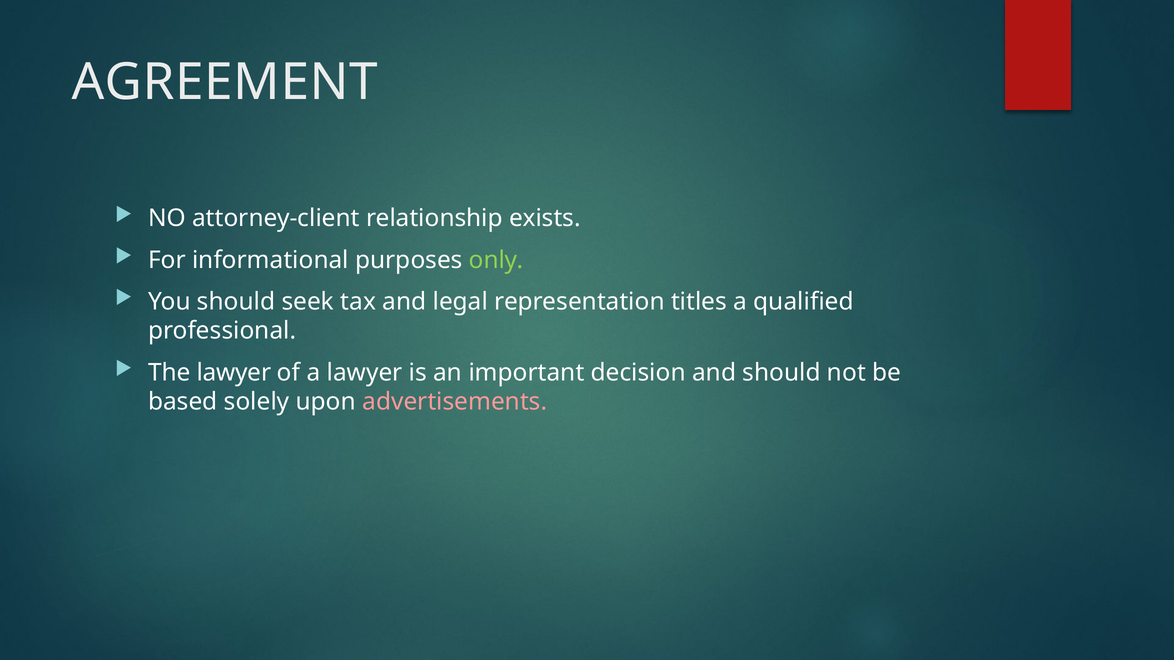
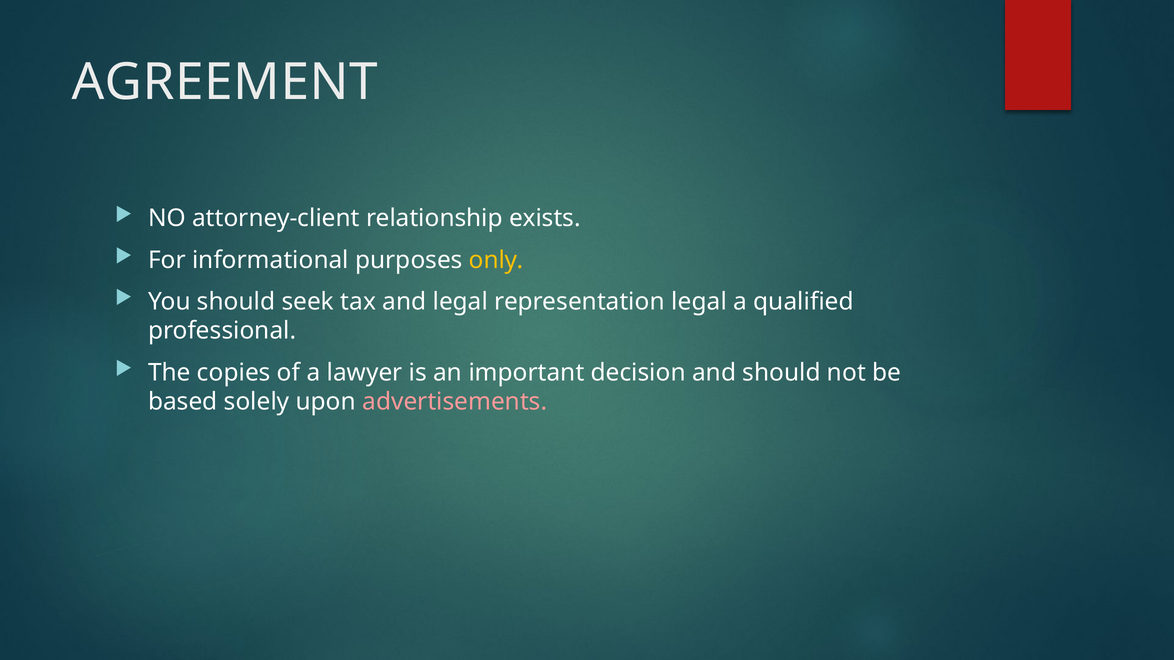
only colour: light green -> yellow (496, 260)
representation titles: titles -> legal (699, 302)
The lawyer: lawyer -> copies (234, 373)
